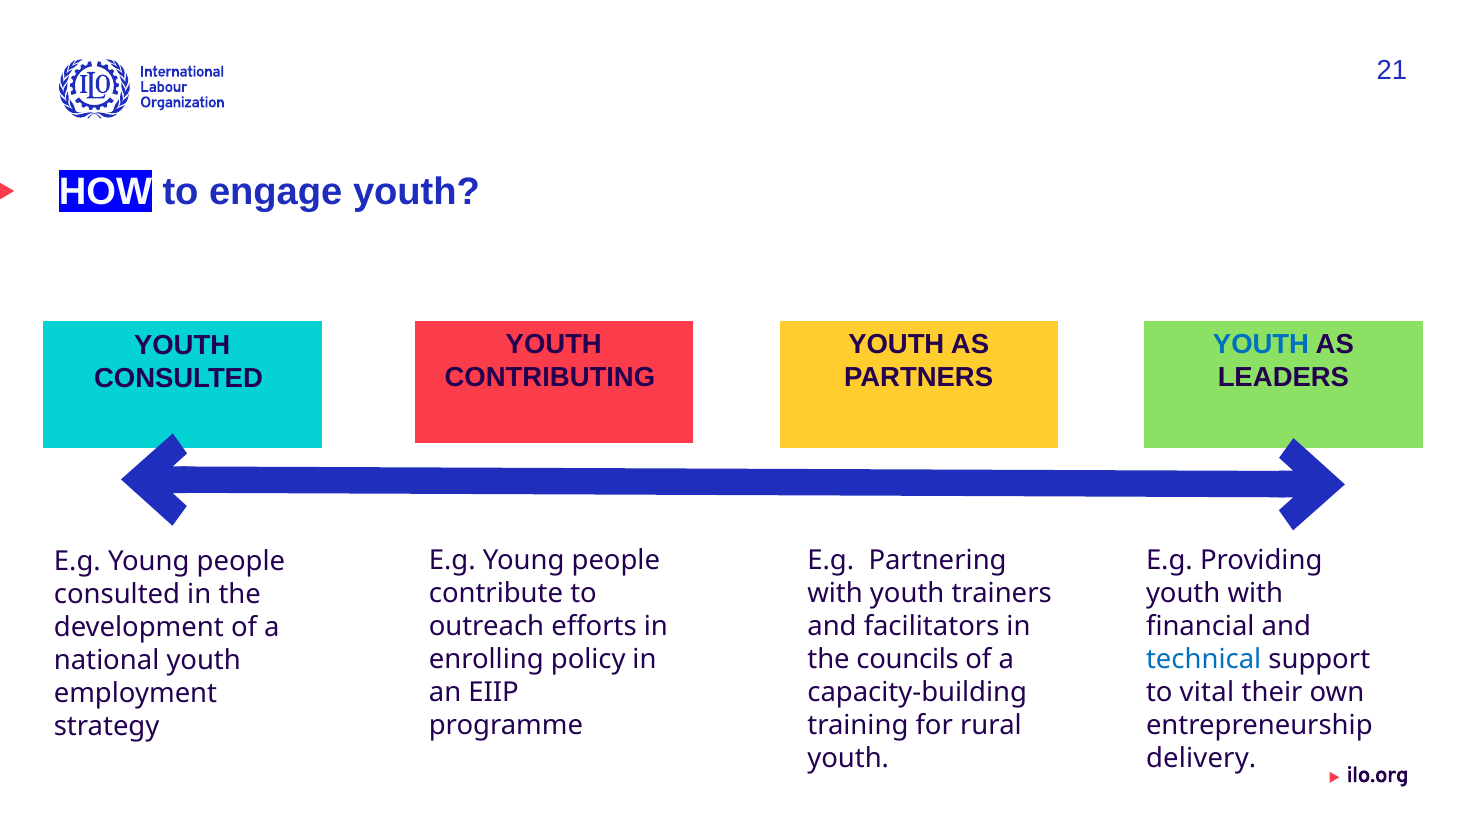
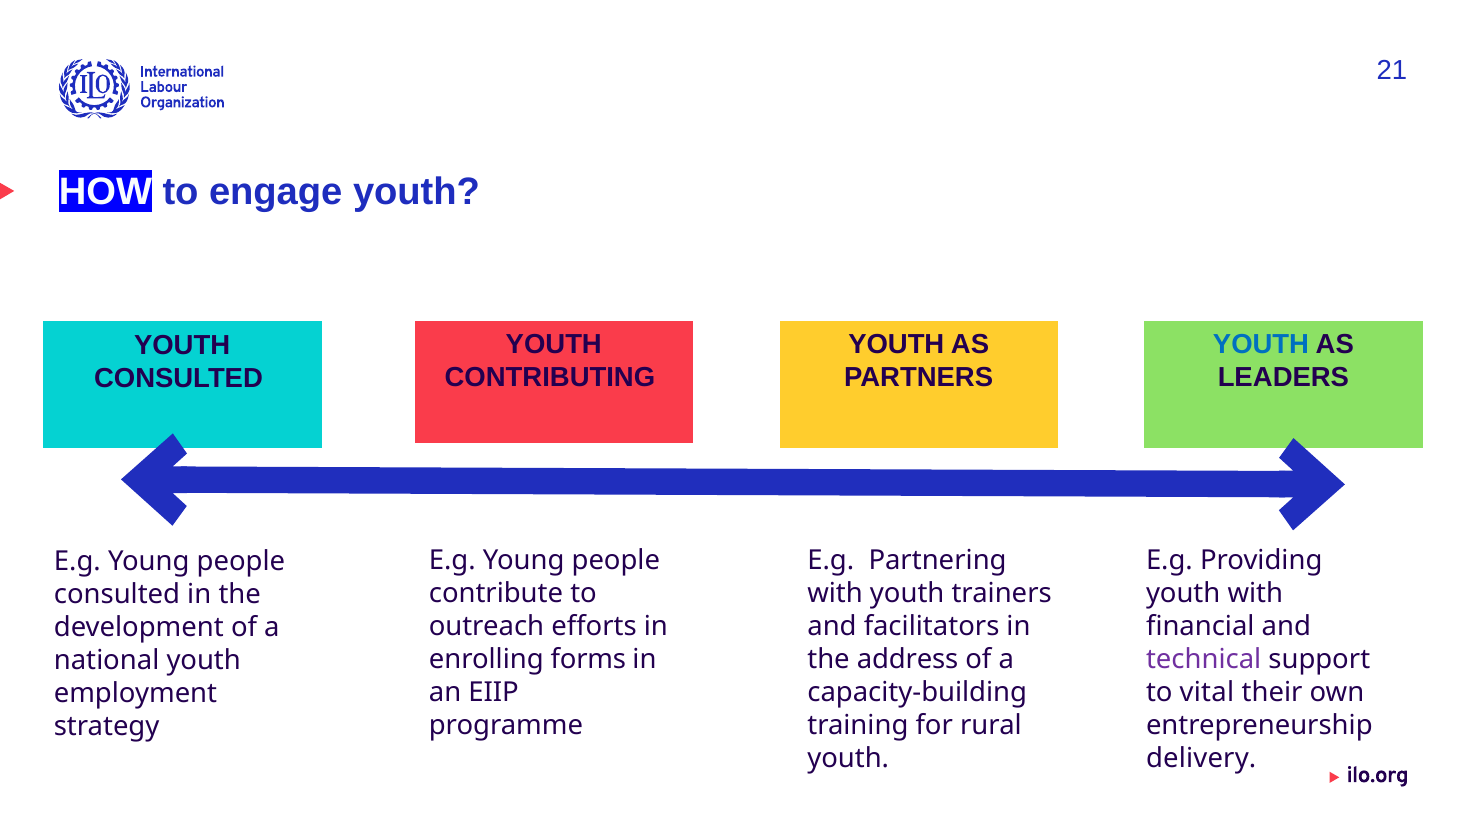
policy: policy -> forms (588, 659)
councils: councils -> address (908, 659)
technical colour: blue -> purple (1204, 659)
